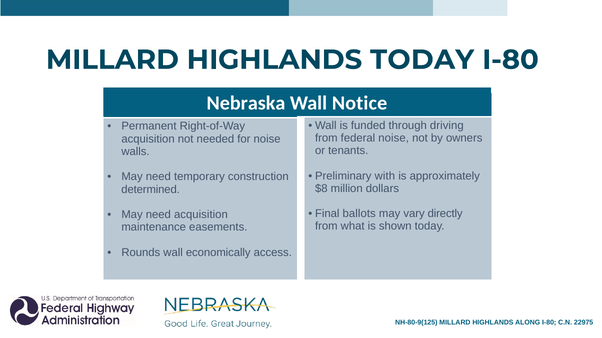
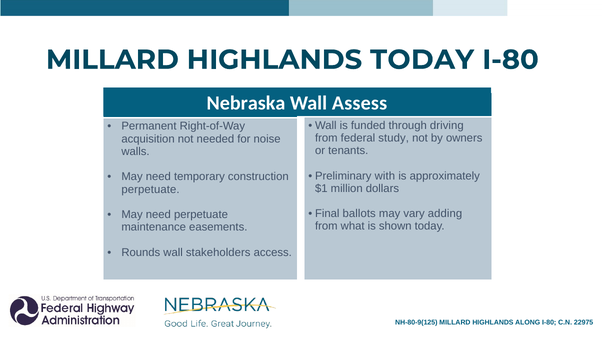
Notice: Notice -> Assess (360, 103)
federal noise: noise -> study (394, 138)
$8: $8 -> $1 (321, 189)
determined: determined -> perpetuate (150, 190)
directly: directly -> adding (445, 214)
need acquisition: acquisition -> perpetuate (201, 215)
economically: economically -> stakeholders (218, 253)
